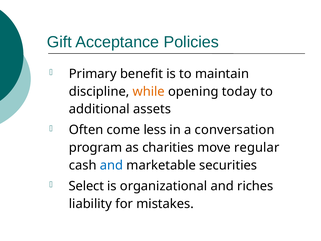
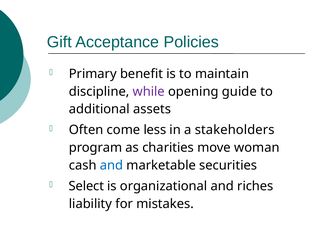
while colour: orange -> purple (149, 91)
today: today -> guide (239, 91)
conversation: conversation -> stakeholders (235, 130)
regular: regular -> woman (257, 147)
